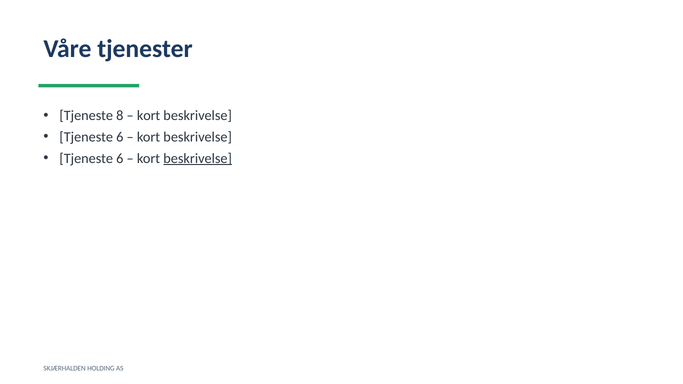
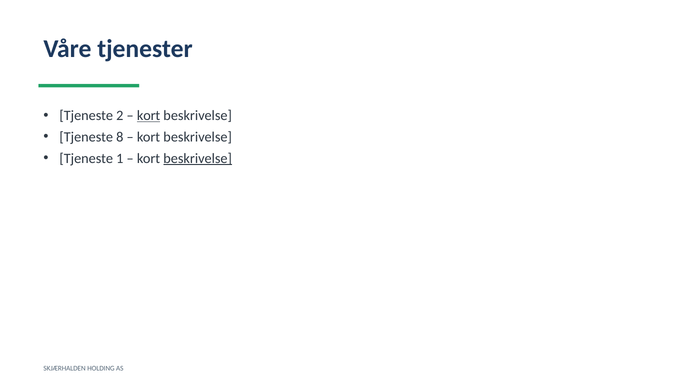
8: 8 -> 2 (120, 116)
kort underline: none -> present (149, 116)
6: 6 -> 8 (120, 137)
6: 6 -> 1 (120, 158)
